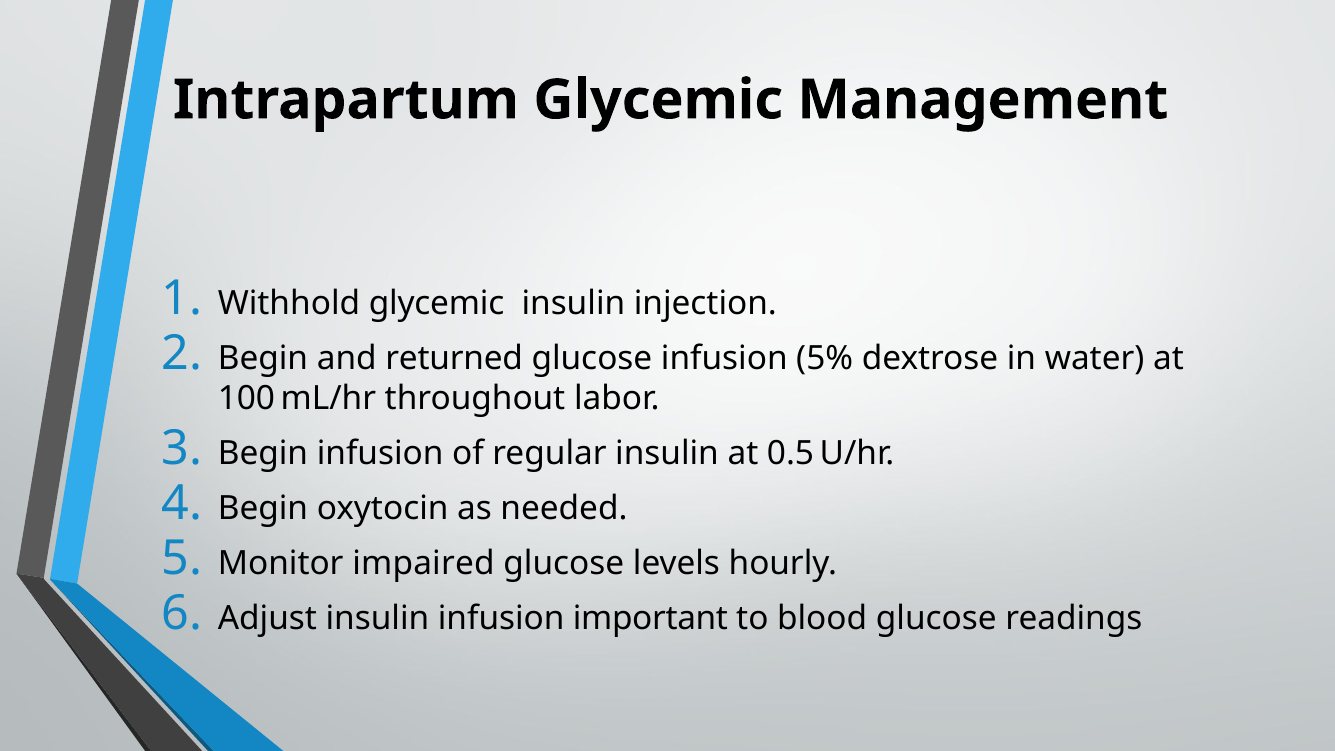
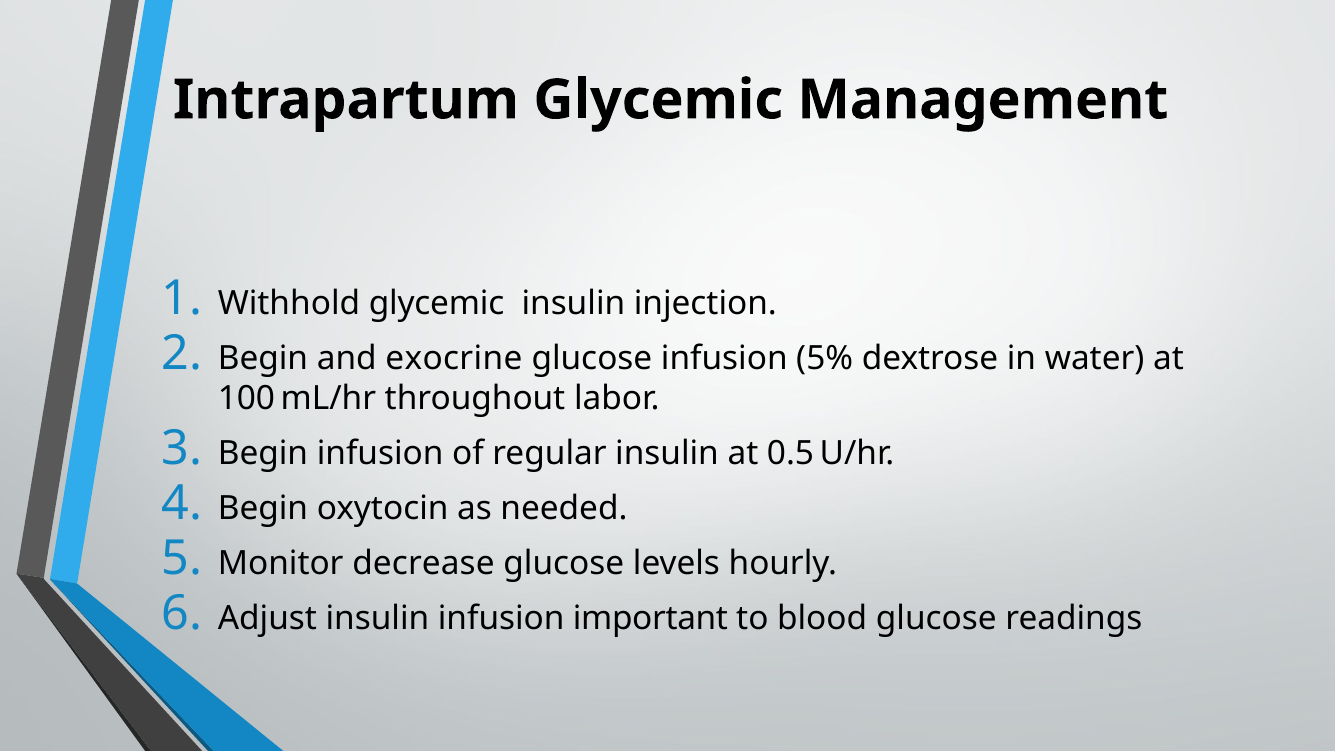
returned: returned -> exocrine (454, 358)
impaired: impaired -> decrease (423, 563)
